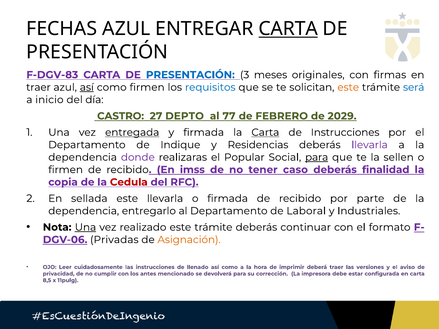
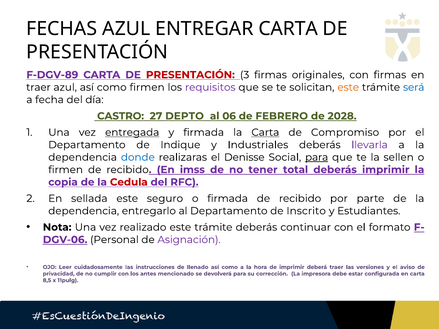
CARTA underline: present -> none (288, 29)
F-DGV-83: F-DGV-83 -> F-DGV-89 (52, 75)
PRESENTACIÓN colour: blue -> red (190, 75)
3 meses: meses -> firmas (271, 75)
así underline: present -> none (87, 87)
requisitos colour: blue -> purple (210, 87)
inicio: inicio -> fecha (49, 100)
77: 77 -> 06 (229, 116)
2029: 2029 -> 2028 (342, 116)
de Instrucciones: Instrucciones -> Compromiso (345, 132)
Residencias: Residencias -> Industriales (258, 145)
donde colour: purple -> blue (138, 157)
Popular: Popular -> Denisse (244, 157)
caso: caso -> total (295, 170)
deberás finalidad: finalidad -> imprimir (386, 170)
este llevarla: llevarla -> seguro (165, 199)
Laboral: Laboral -> Inscrito (306, 211)
Industriales: Industriales -> Estudiantes (369, 211)
Una underline: present -> none (85, 227)
Privadas: Privadas -> Personal (114, 240)
Asignación colour: orange -> purple (189, 240)
